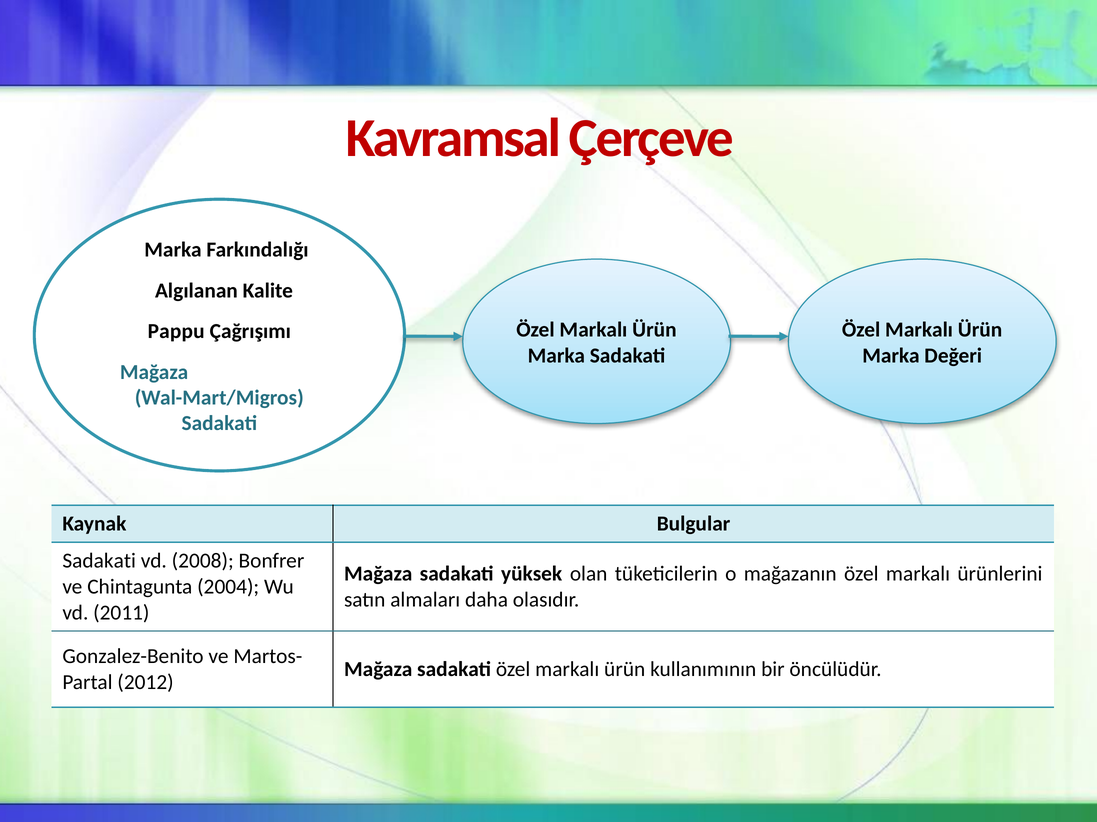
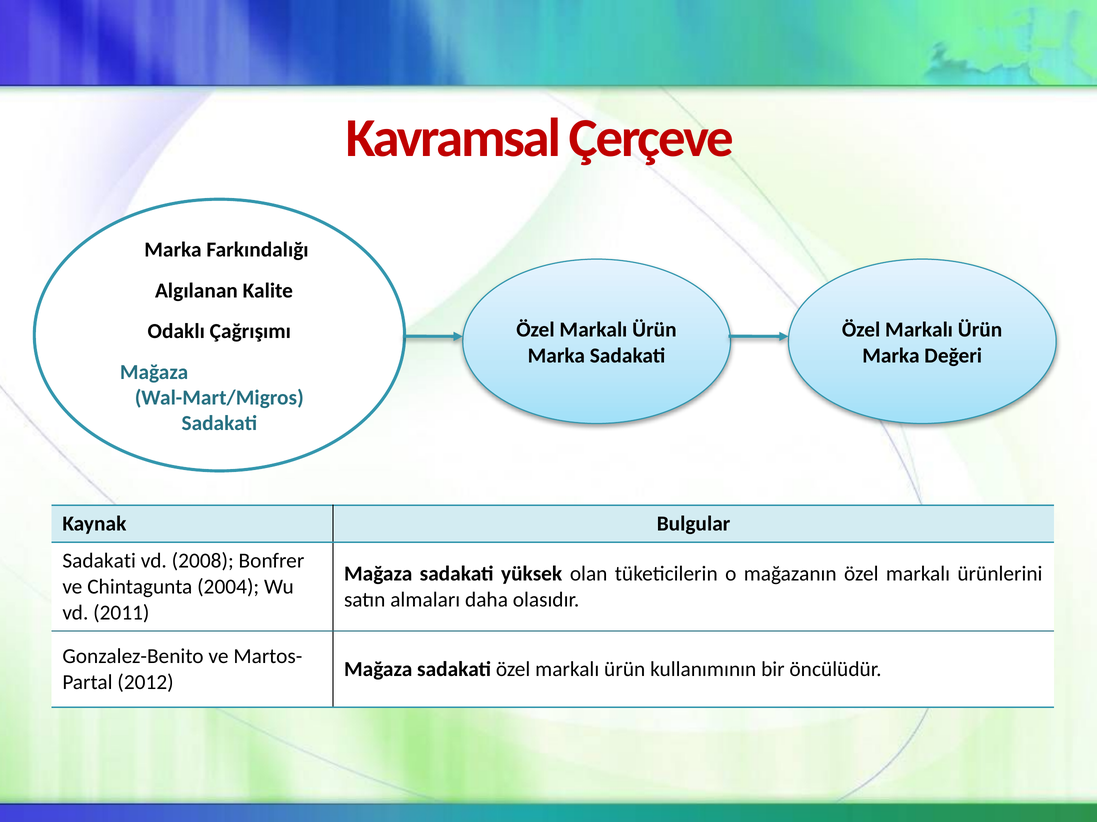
Pappu: Pappu -> Odaklı (176, 332)
